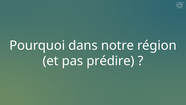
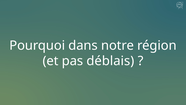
prédire: prédire -> déblais (110, 61)
